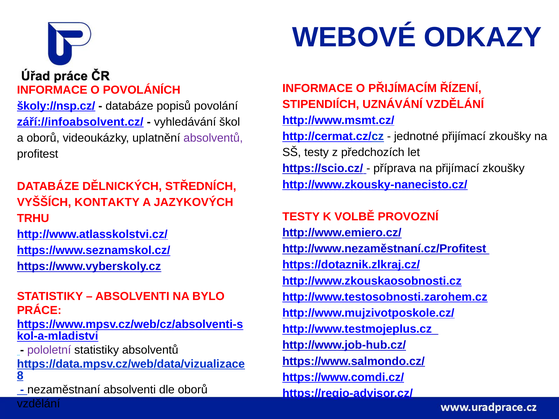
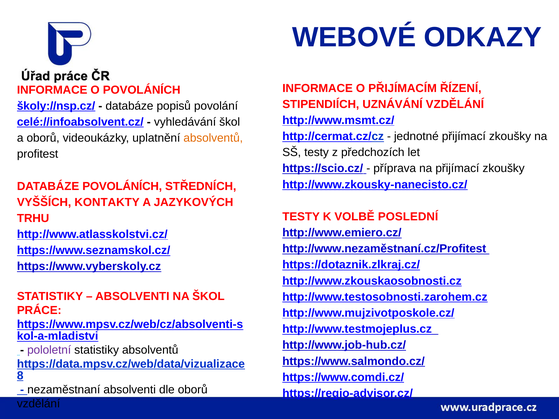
září://infoabsolvent.cz/: září://infoabsolvent.cz/ -> celé://infoabsolvent.cz/ (80, 122)
absolventů colour: purple -> orange (213, 138)
DATABÁZE DĚLNICKÝCH: DĚLNICKÝCH -> POVOLÁNÍCH (122, 186)
PROVOZNÍ: PROVOZNÍ -> POSLEDNÍ (408, 217)
NA BYLO: BYLO -> ŠKOL (208, 297)
